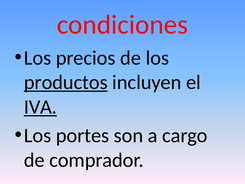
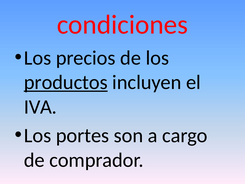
IVA underline: present -> none (40, 107)
